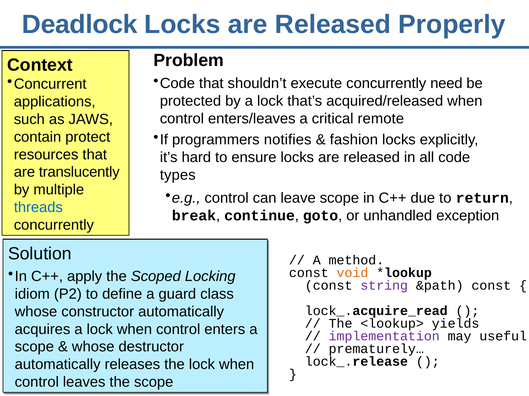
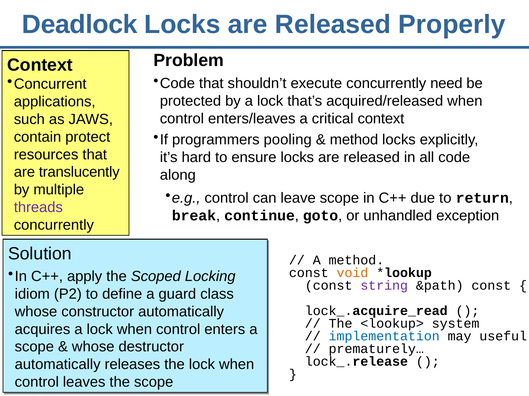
critical remote: remote -> context (381, 119)
notifies: notifies -> pooling (288, 140)
fashion: fashion -> method (354, 140)
types: types -> along (178, 175)
threads colour: blue -> purple (38, 208)
yields: yields -> system (456, 324)
implementation colour: purple -> blue (384, 337)
